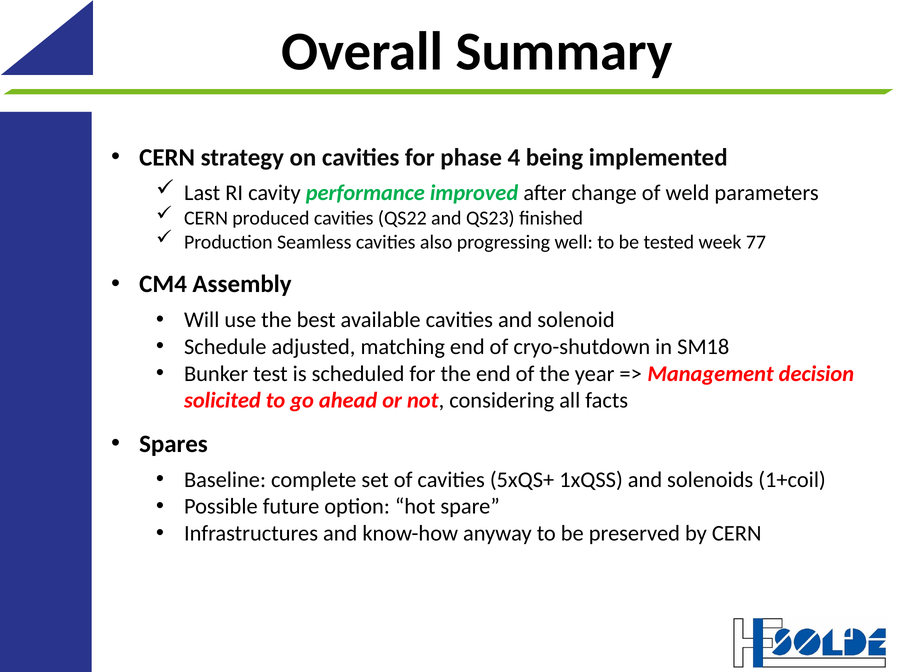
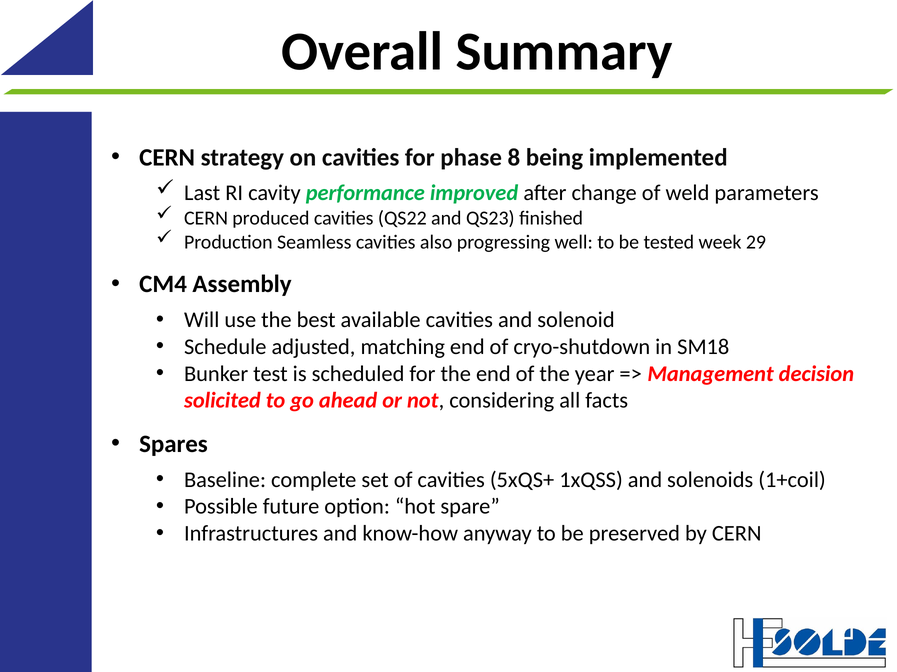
4: 4 -> 8 (514, 157)
77: 77 -> 29 (756, 242)
